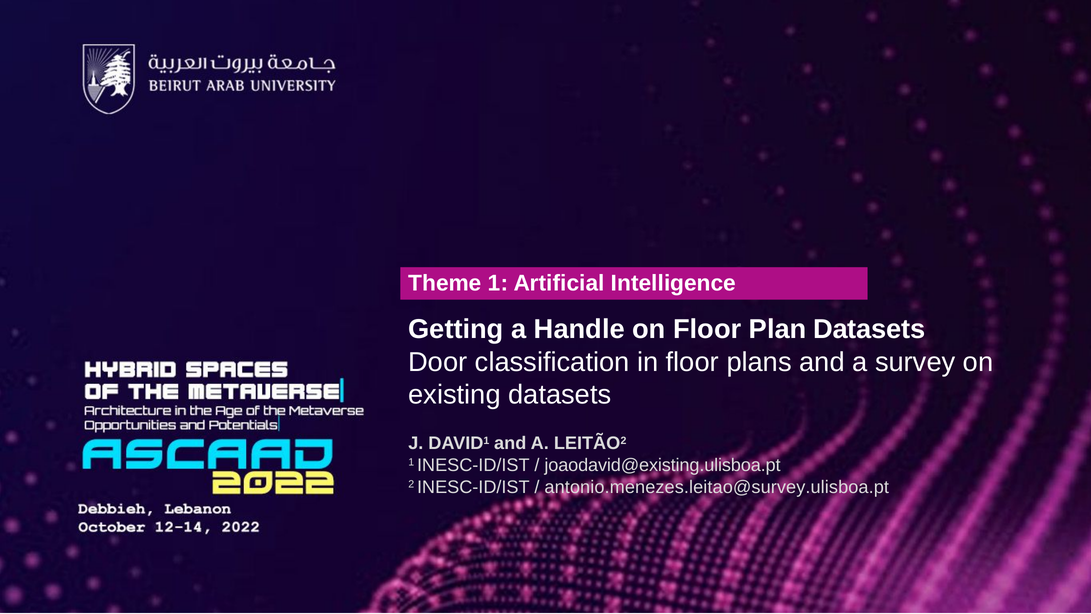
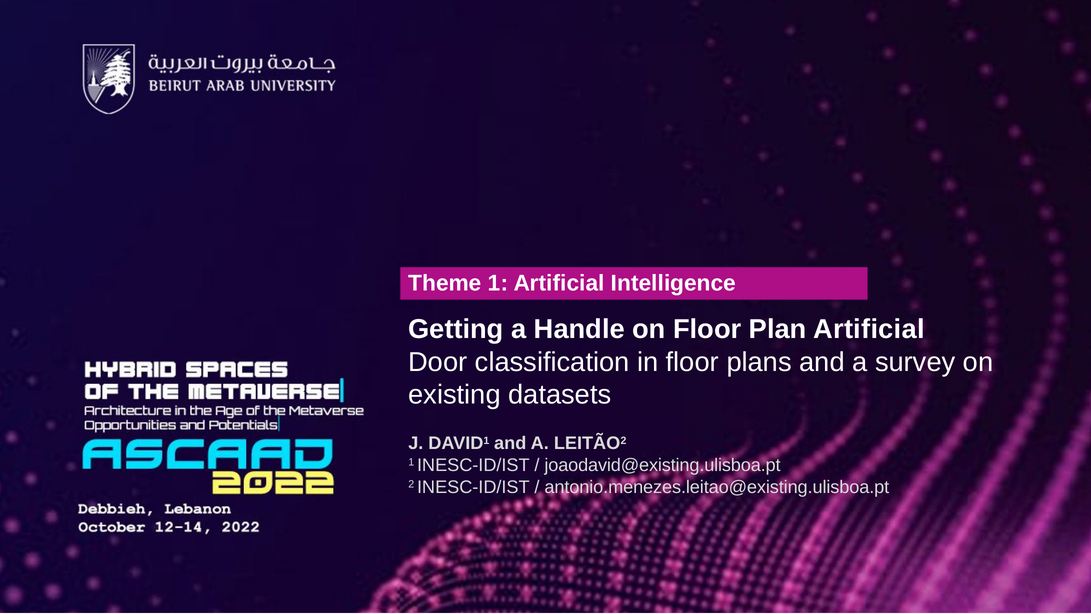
Plan Datasets: Datasets -> Artificial (869, 329)
antonio.menezes.leitao@survey.ulisboa.pt: antonio.menezes.leitao@survey.ulisboa.pt -> antonio.menezes.leitao@existing.ulisboa.pt (717, 487)
